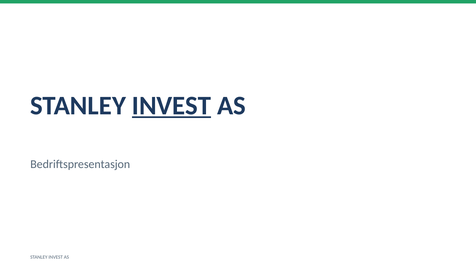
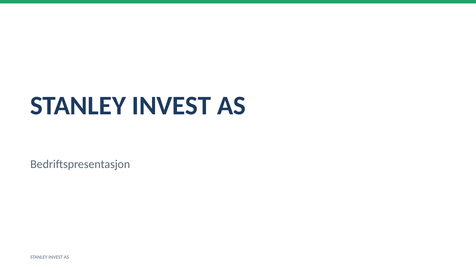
INVEST underline: present -> none (172, 106)
